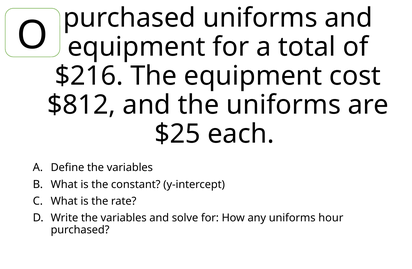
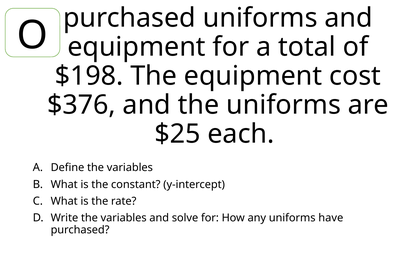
$216: $216 -> $198 (89, 76)
$812: $812 -> $376 (81, 105)
hour: hour -> have (331, 218)
